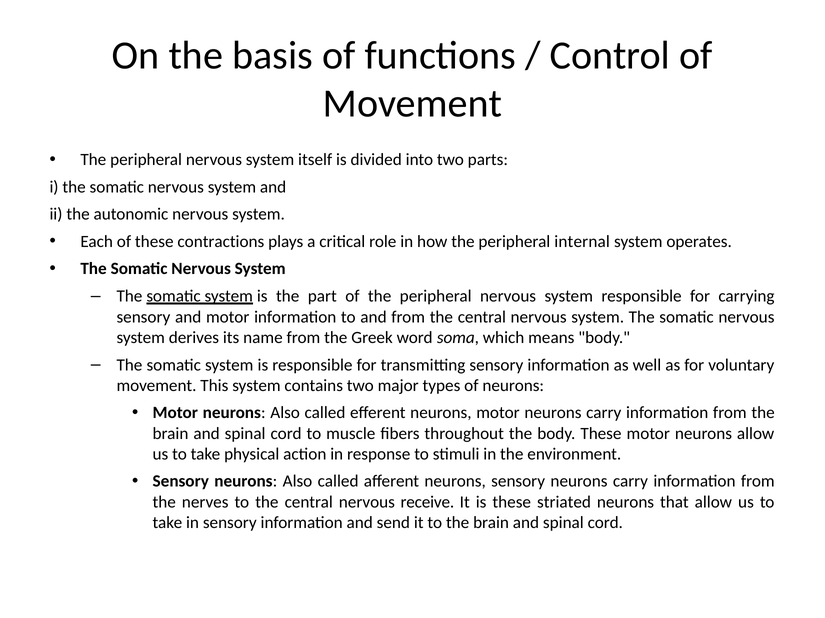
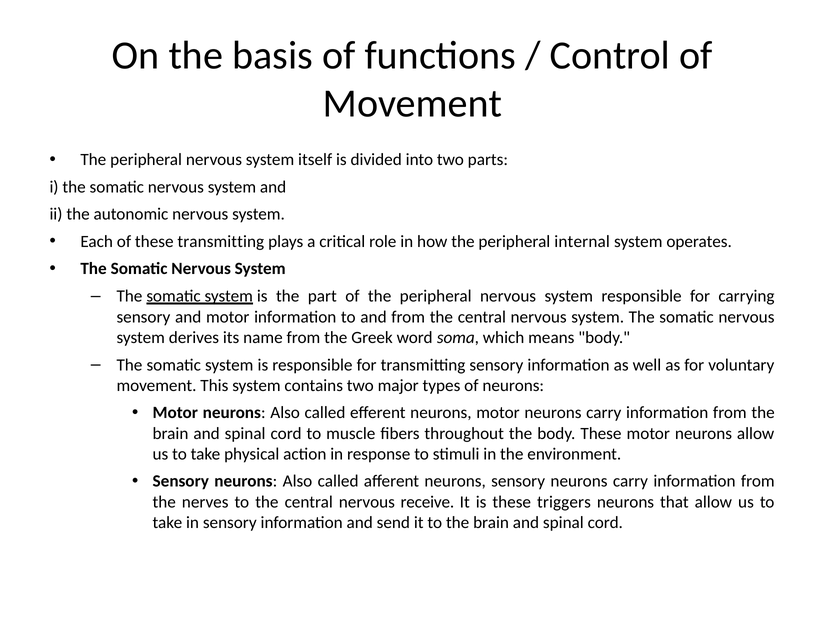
these contractions: contractions -> transmitting (221, 242)
striated: striated -> triggers (564, 502)
